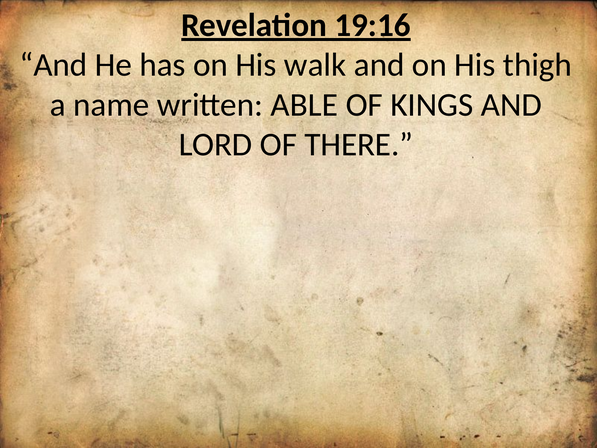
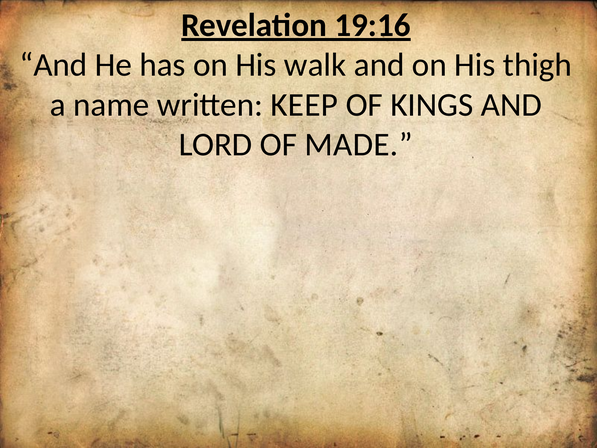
ABLE: ABLE -> KEEP (304, 105)
THERE: THERE -> MADE (359, 145)
